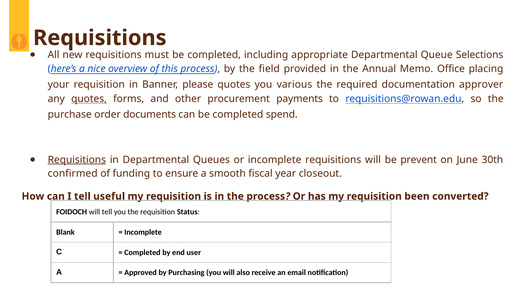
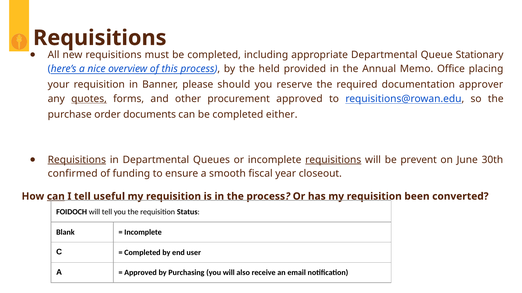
Selections: Selections -> Stationary (480, 55)
field: field -> held (269, 69)
please quotes: quotes -> should (234, 85)
various: various -> reserve (294, 85)
procurement payments: payments -> approved (299, 99)
spend: spend -> either (282, 115)
requisitions underline: none -> present (333, 160)
can underline: none -> present (56, 197)
